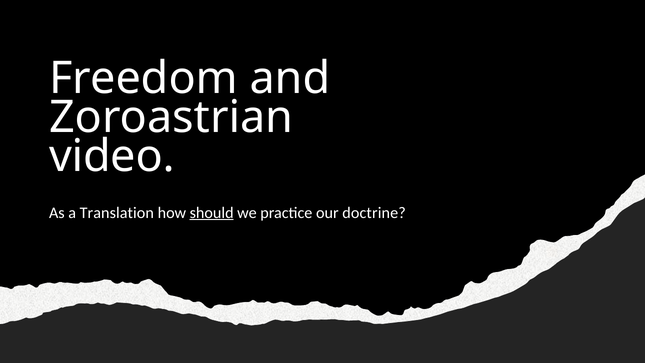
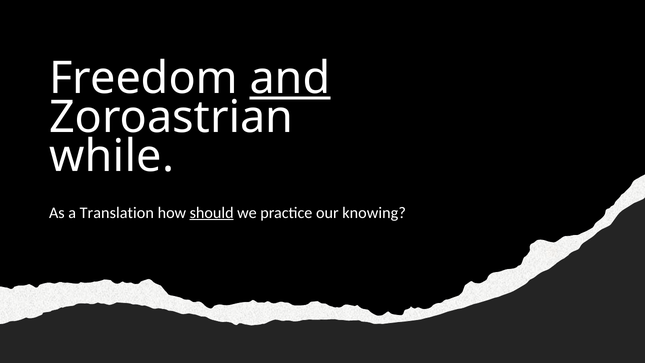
and underline: none -> present (290, 79)
video: video -> while (112, 156)
doctrine: doctrine -> knowing (374, 213)
